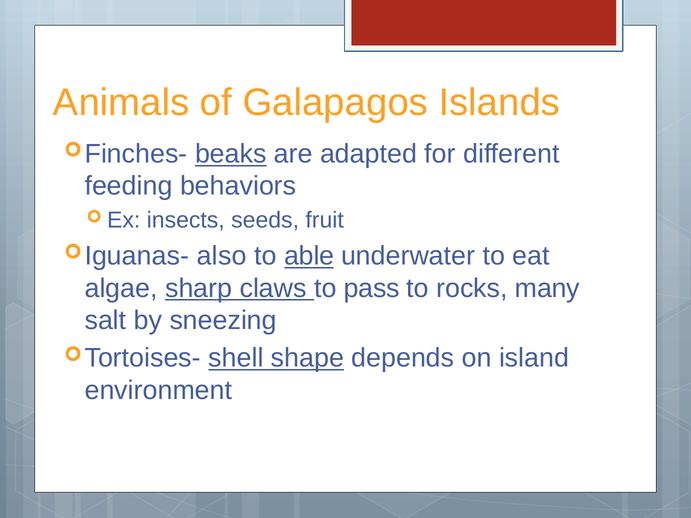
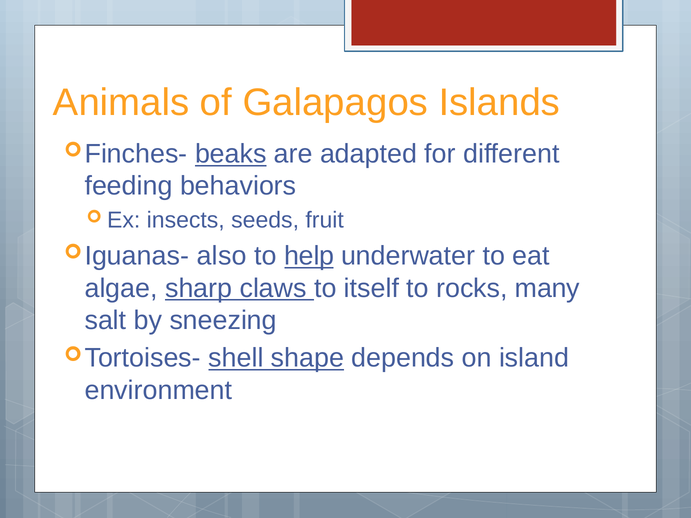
able: able -> help (309, 256)
pass: pass -> itself (372, 288)
